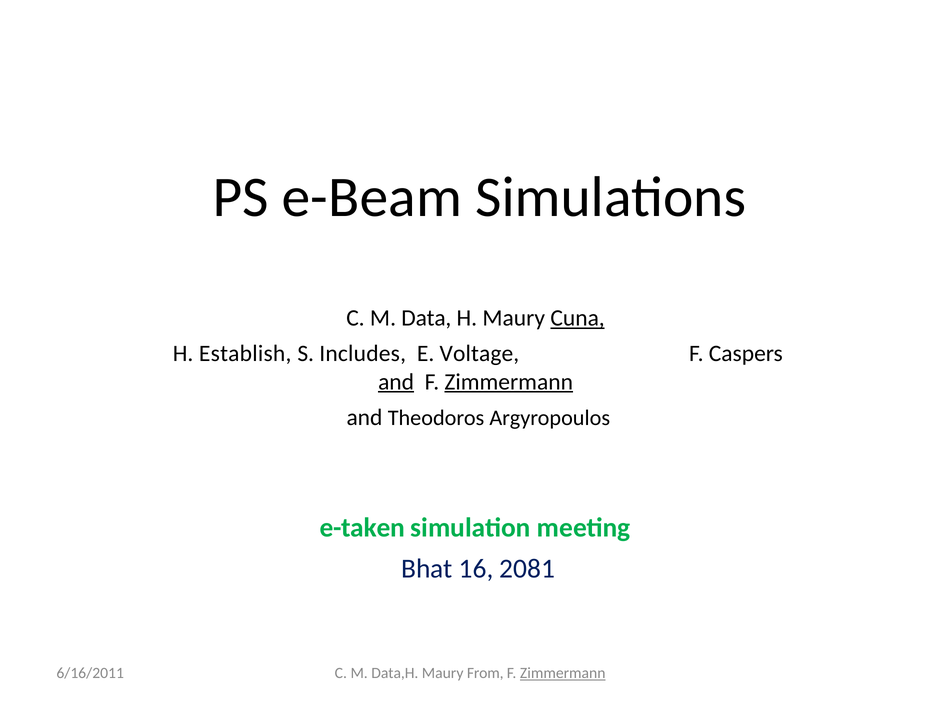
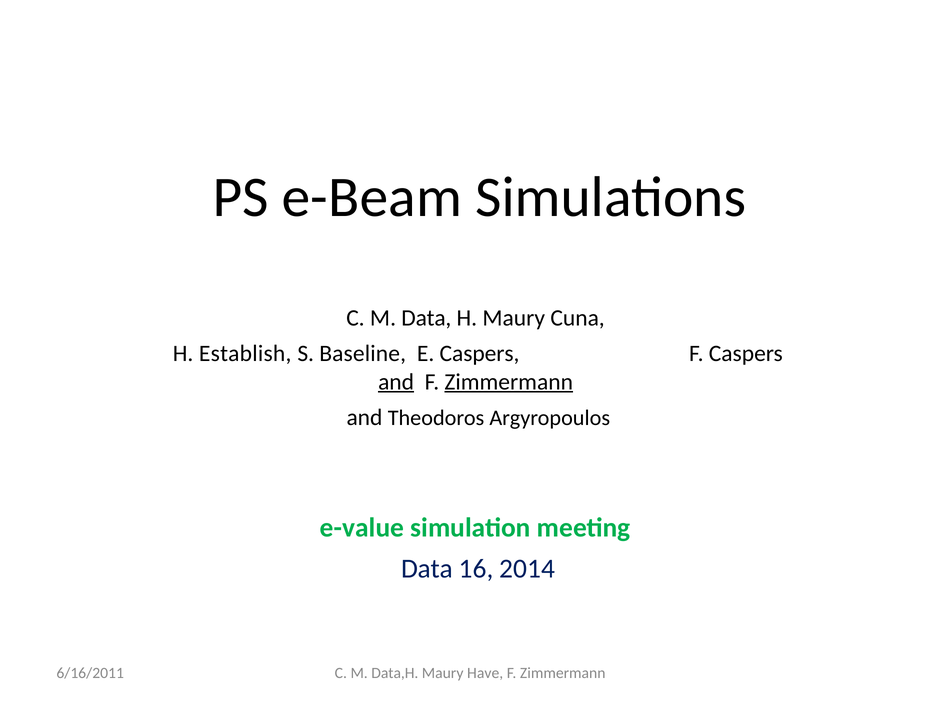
Cuna underline: present -> none (578, 318)
Includes: Includes -> Baseline (363, 354)
E Voltage: Voltage -> Caspers (479, 354)
e-taken: e-taken -> e-value (362, 528)
Bhat: Bhat -> Data (427, 569)
2081: 2081 -> 2014 (527, 569)
From: From -> Have (485, 674)
Zimmermann underline: present -> none (563, 674)
